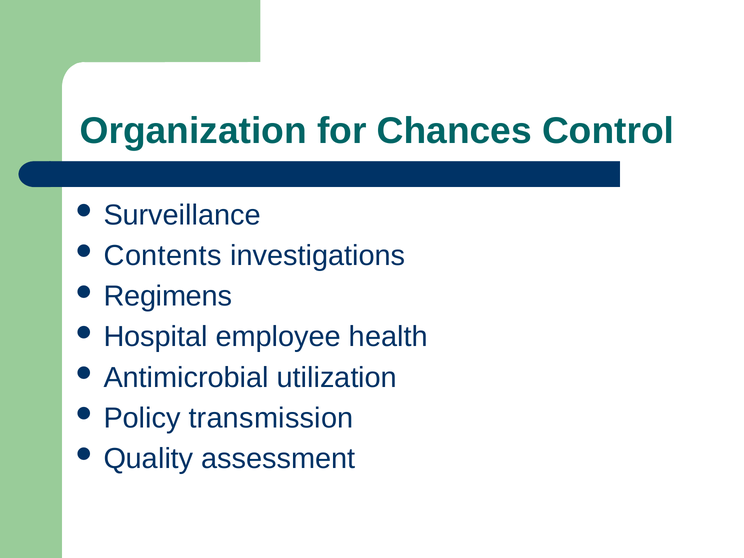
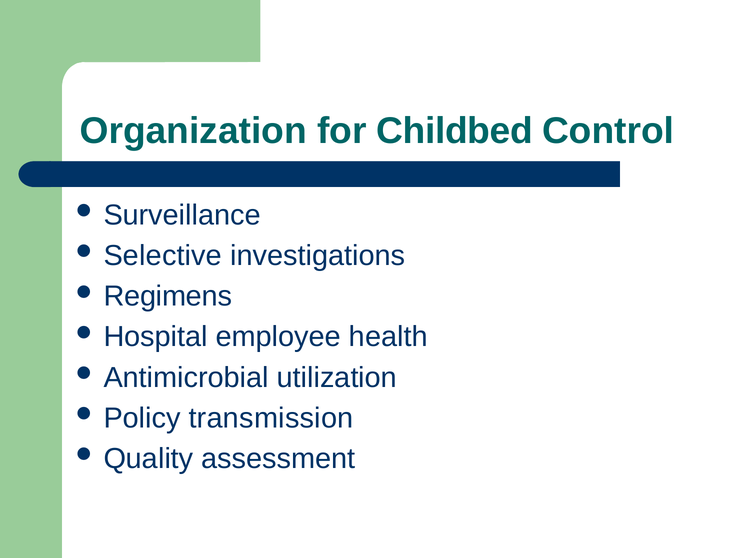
Chances: Chances -> Childbed (455, 131)
Contents: Contents -> Selective (163, 256)
